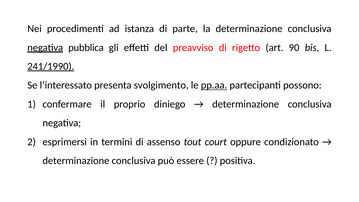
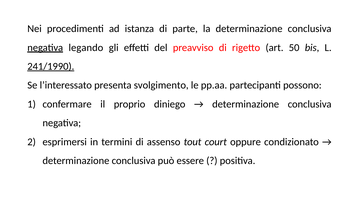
pubblica: pubblica -> legando (86, 48)
90: 90 -> 50 (294, 48)
pp.aa underline: present -> none (214, 85)
